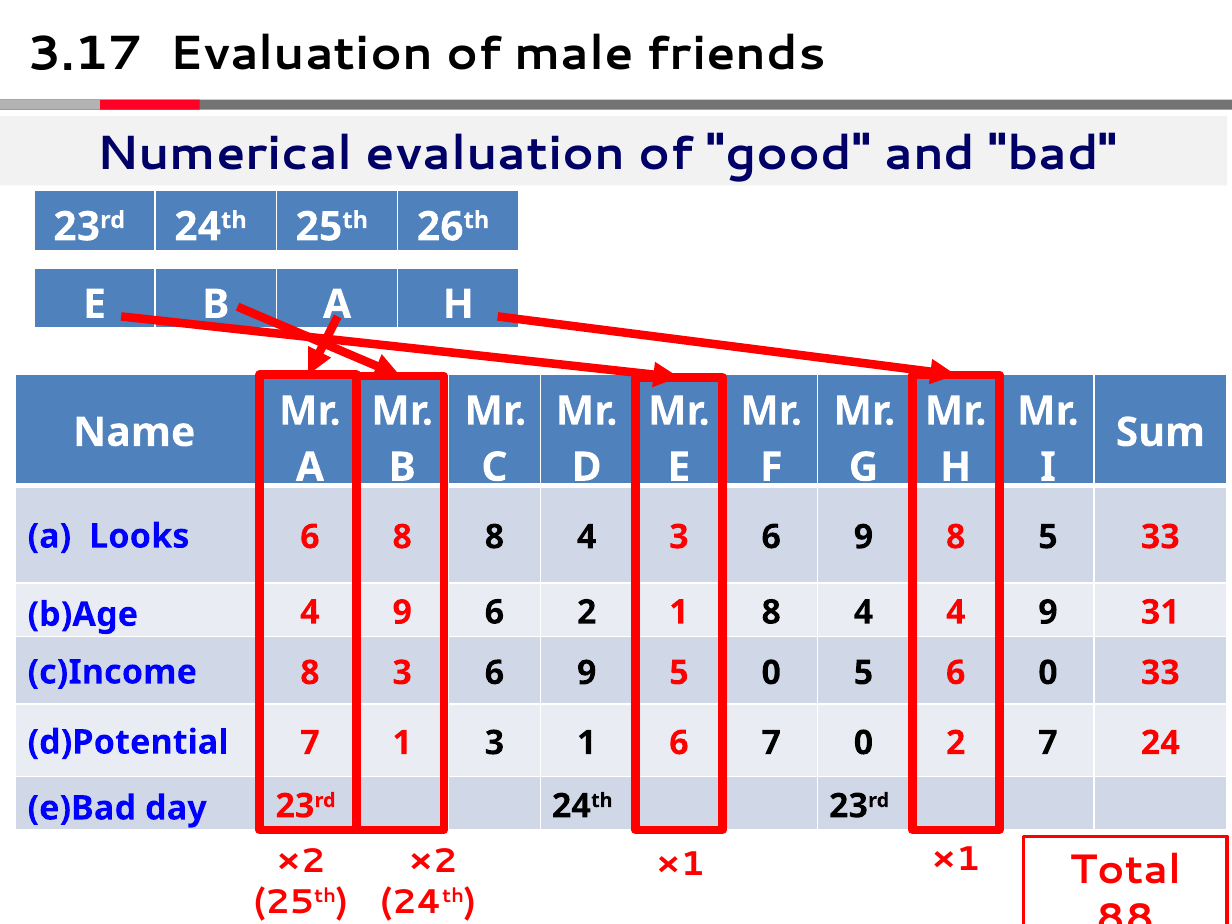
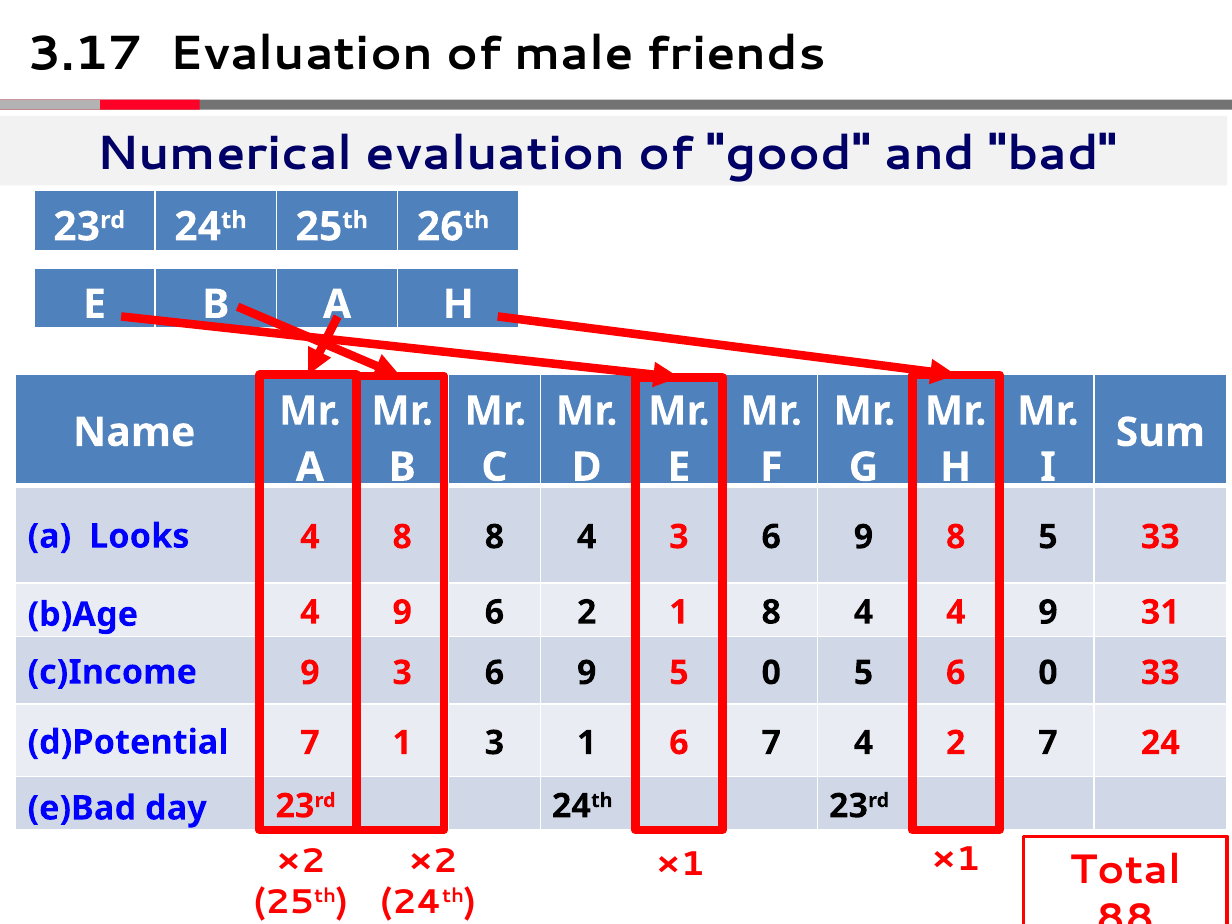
Looks 6: 6 -> 4 (310, 537)
c)Income 8: 8 -> 9 (310, 673)
7 0: 0 -> 4 (863, 743)
